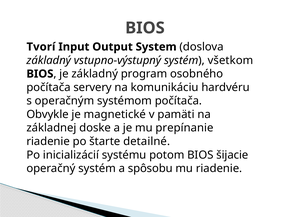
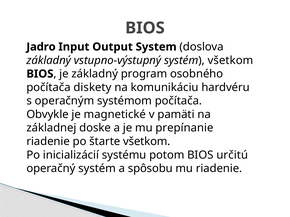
Tvorí: Tvorí -> Jadro (41, 47)
servery: servery -> diskety (92, 88)
štarte detailné: detailné -> všetkom (147, 142)
šijacie: šijacie -> určitú (232, 155)
